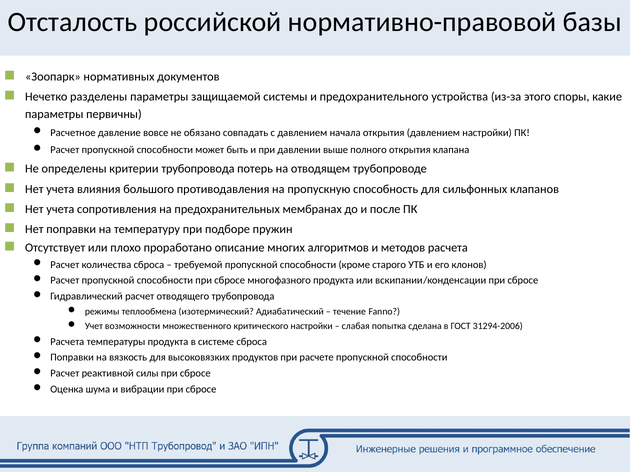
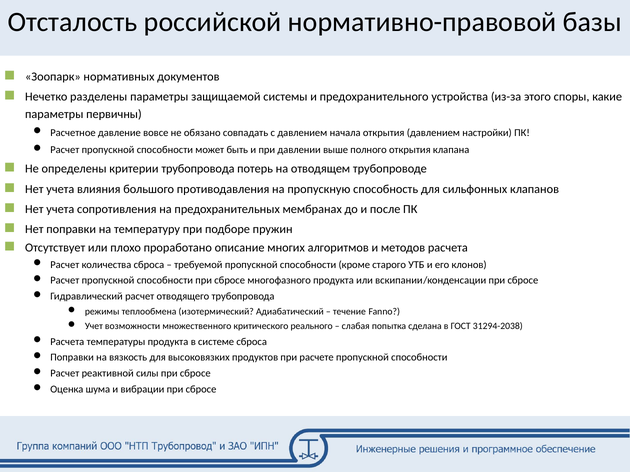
критического настройки: настройки -> реального (312, 326)
31294-2006: 31294-2006 -> 31294-2038 (498, 326)
